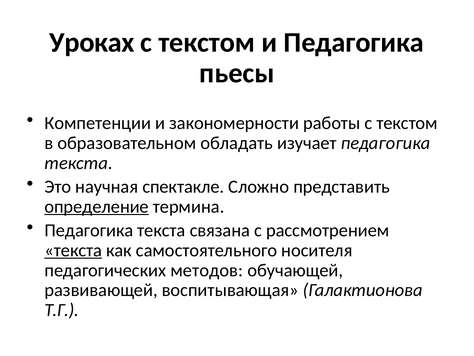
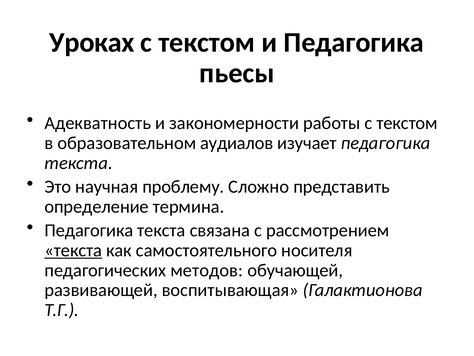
Компетенции: Компетенции -> Адекватность (98, 123)
обладать: обладать -> аудиалов (237, 143)
спектакле: спектакле -> проблему (183, 186)
определение underline: present -> none (97, 206)
